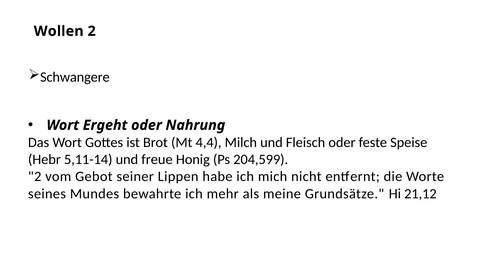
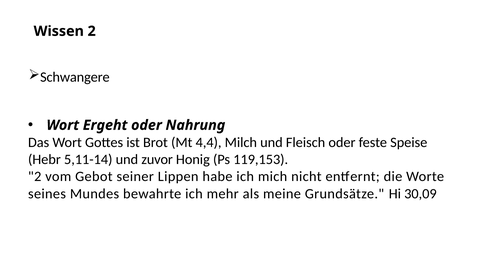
Wollen: Wollen -> Wissen (59, 31)
freue: freue -> zuvor (157, 160)
204,599: 204,599 -> 119,153 (261, 160)
21,12: 21,12 -> 30,09 (420, 194)
